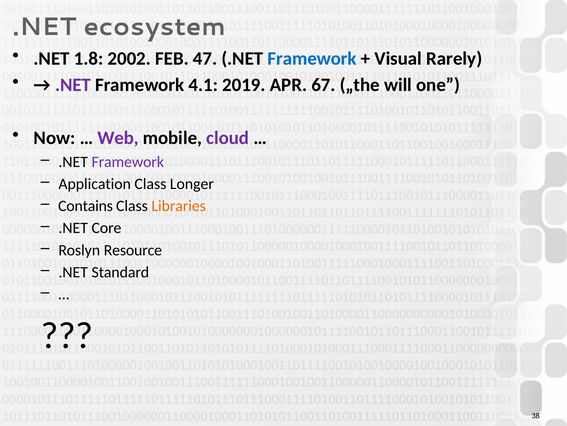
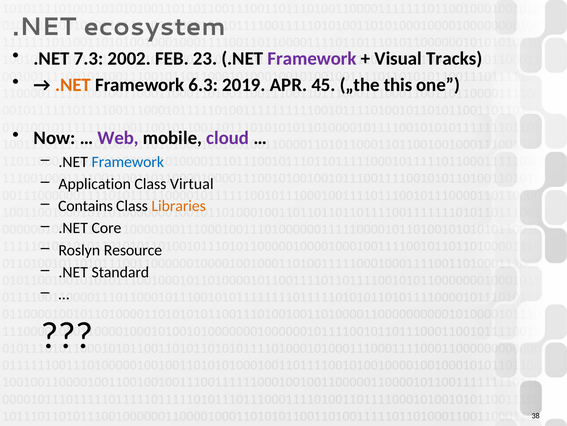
1.8: 1.8 -> 7.3 (89, 58)
47: 47 -> 23 (205, 58)
Framework colour: blue -> purple (312, 58)
Rarely: Rarely -> Tracks (454, 58)
.NET colour: purple -> orange (73, 85)
4.1: 4.1 -> 6.3 (203, 85)
67: 67 -> 45 (323, 85)
will: will -> this (398, 85)
Framework colour: purple -> blue (128, 162)
Longer: Longer -> Virtual (192, 184)
